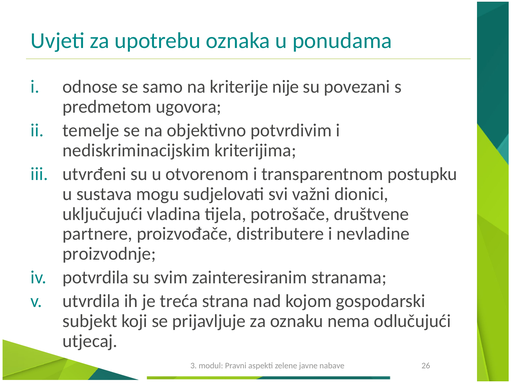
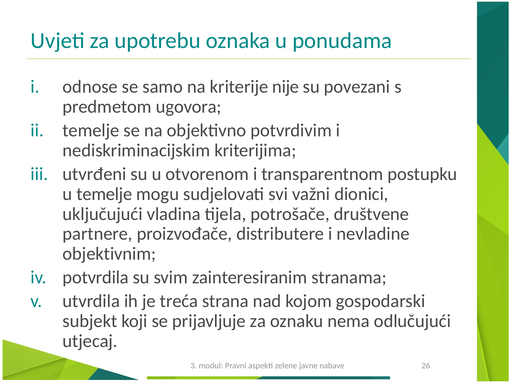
u sustava: sustava -> temelje (104, 194)
proizvodnje: proizvodnje -> objektivnim (109, 254)
